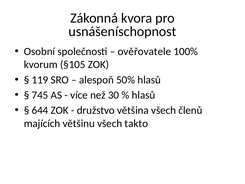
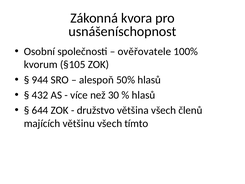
119: 119 -> 944 (40, 80)
745: 745 -> 432 (40, 95)
takto: takto -> tímto (136, 123)
